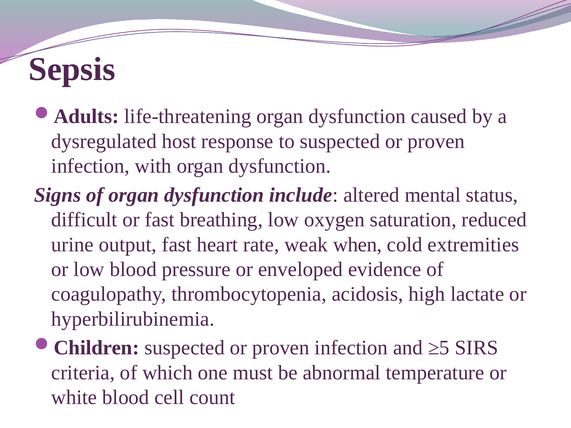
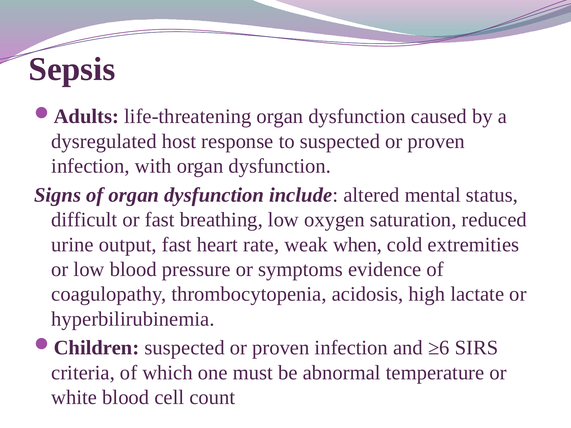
enveloped: enveloped -> symptoms (300, 269)
≥5: ≥5 -> ≥6 (439, 348)
